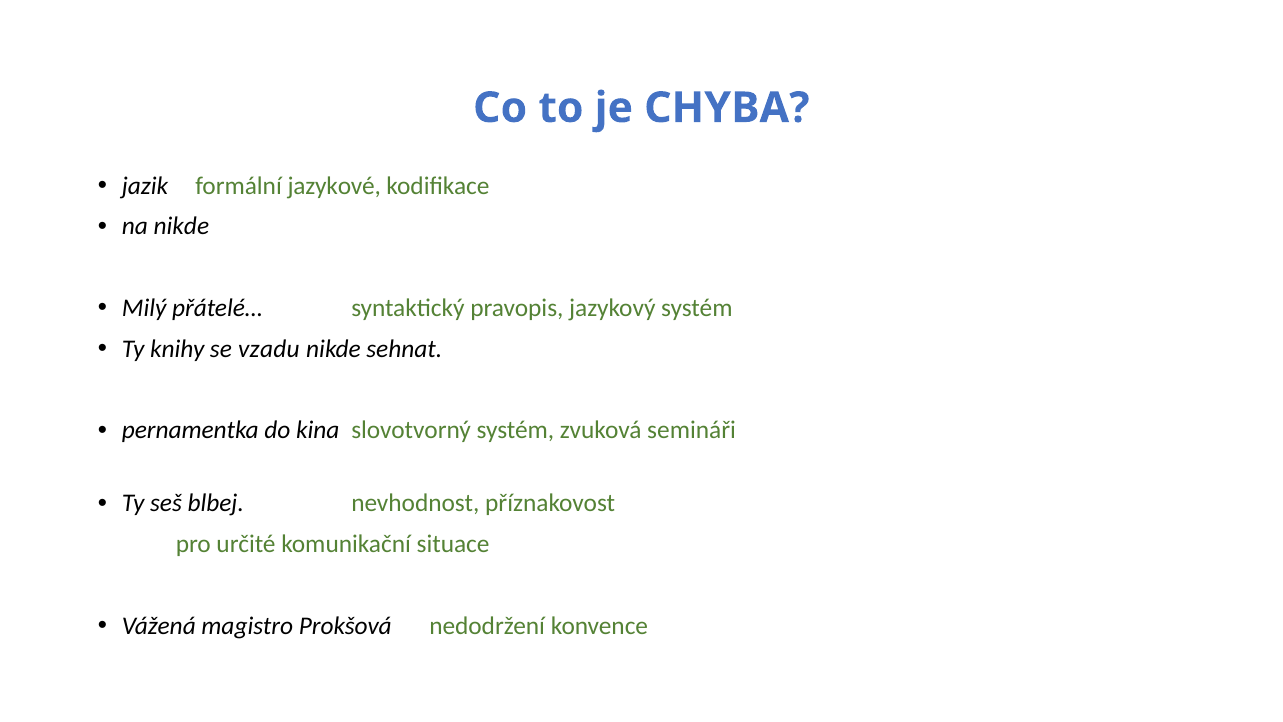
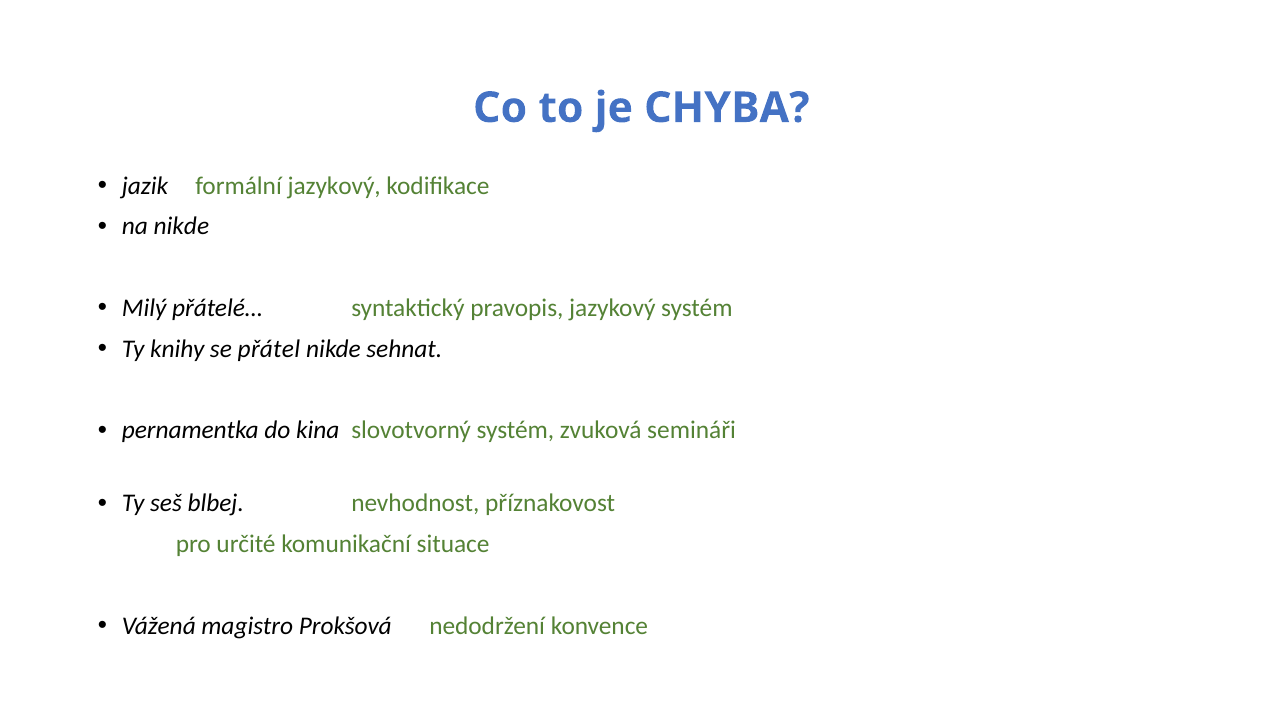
formální jazykové: jazykové -> jazykový (334, 186)
vzadu: vzadu -> přátel (269, 349)
